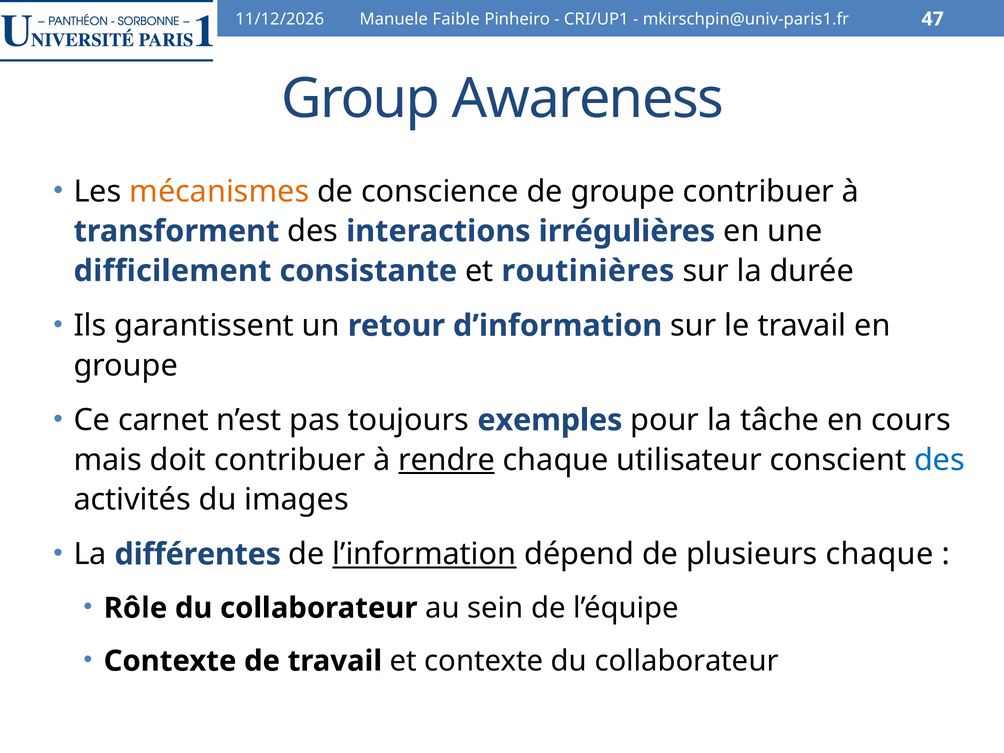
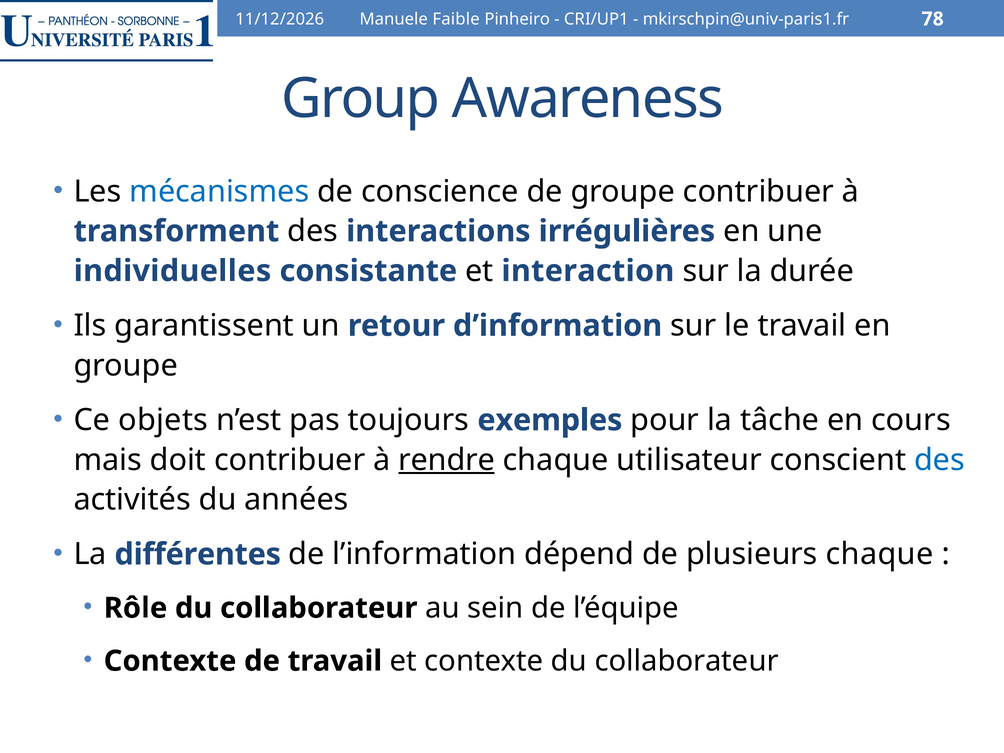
47: 47 -> 78 (933, 19)
mécanismes colour: orange -> blue (219, 192)
difficilement: difficilement -> individuelles (172, 271)
routinières: routinières -> interaction (588, 271)
carnet: carnet -> objets (163, 420)
images: images -> années (296, 500)
l’information underline: present -> none (424, 554)
